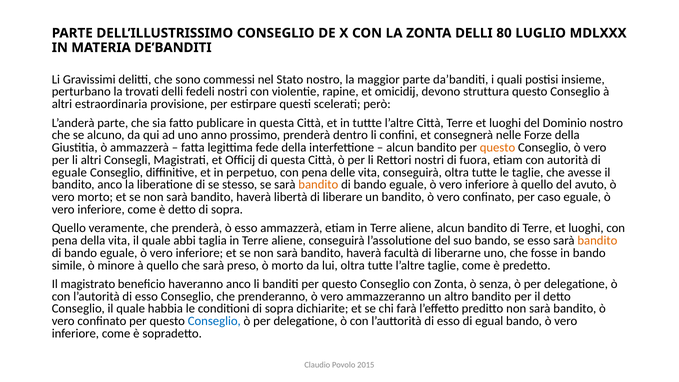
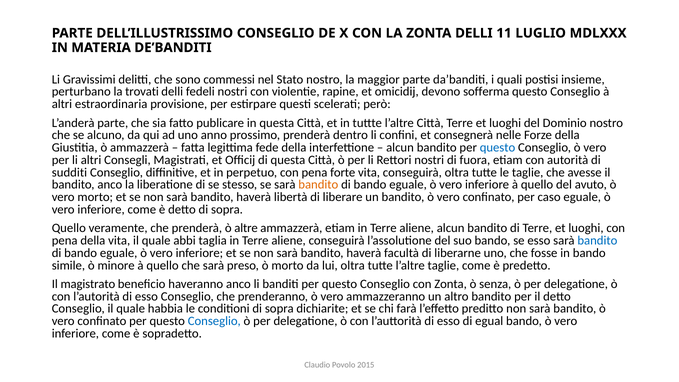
80: 80 -> 11 (504, 33)
struttura: struttura -> sofferma (486, 92)
questo colour: orange -> blue (498, 148)
eguale: eguale -> sudditi (69, 172)
delle: delle -> forte (343, 172)
ò esso: esso -> altre (246, 228)
bandito colour: orange -> blue (597, 241)
